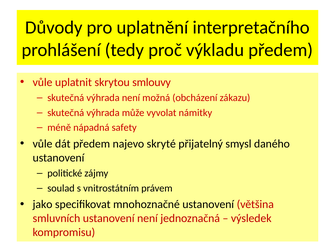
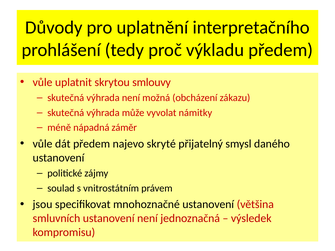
safety: safety -> záměr (124, 128)
jako: jako -> jsou (43, 205)
